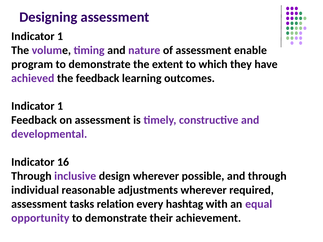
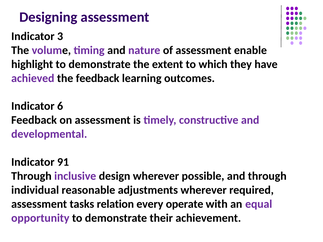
1: 1 -> 3 (60, 36)
program: program -> highlight (32, 64)
1: 1 -> 6 (60, 106)
16: 16 -> 91 (63, 162)
hashtag: hashtag -> operate (185, 204)
